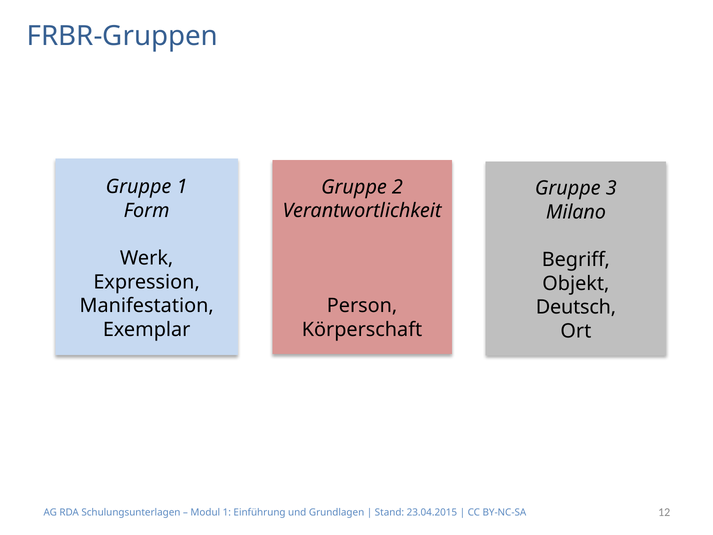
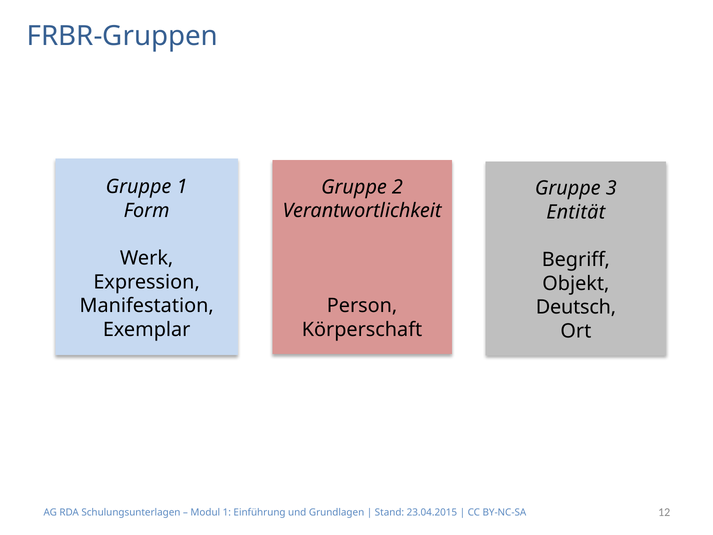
Milano: Milano -> Entität (576, 212)
